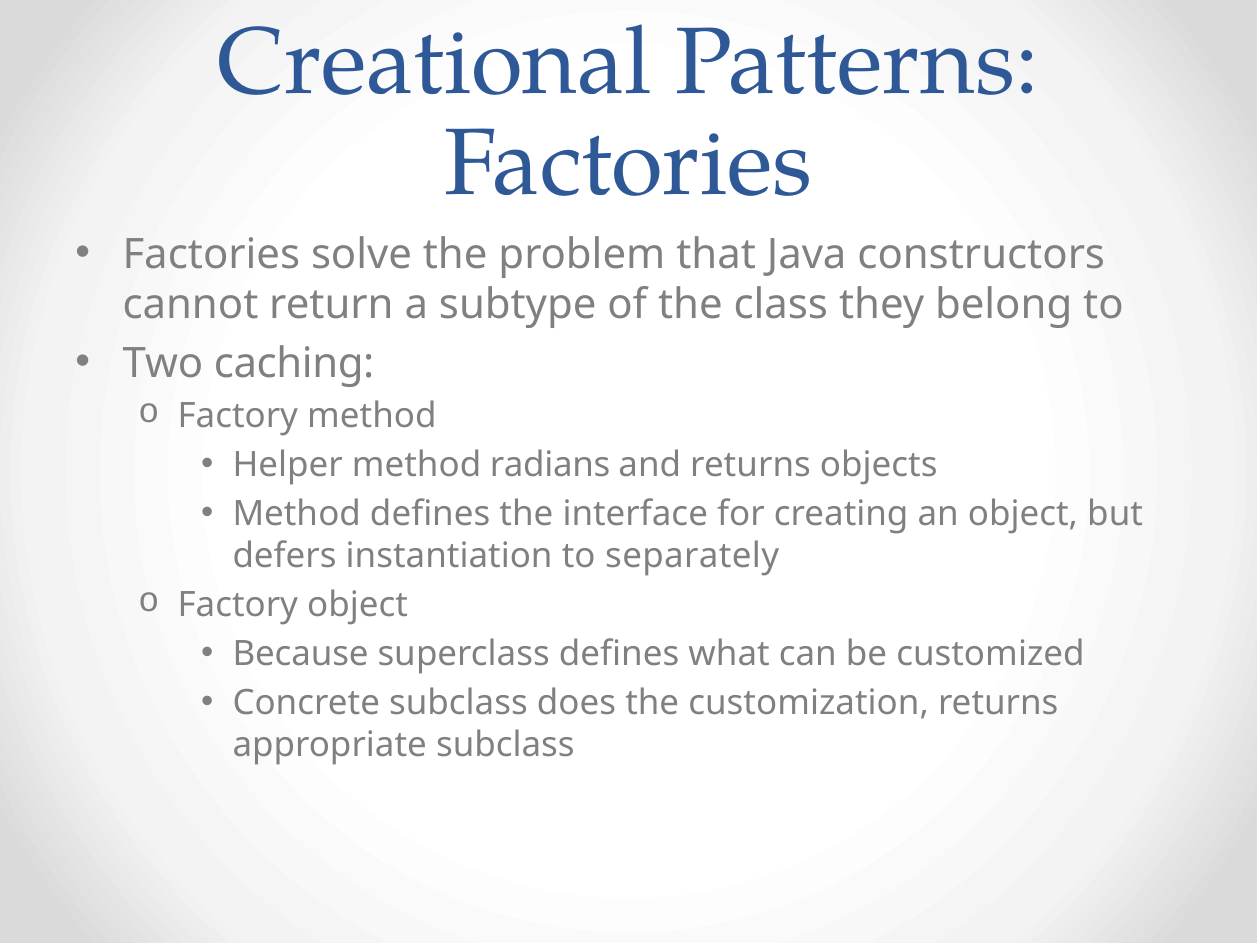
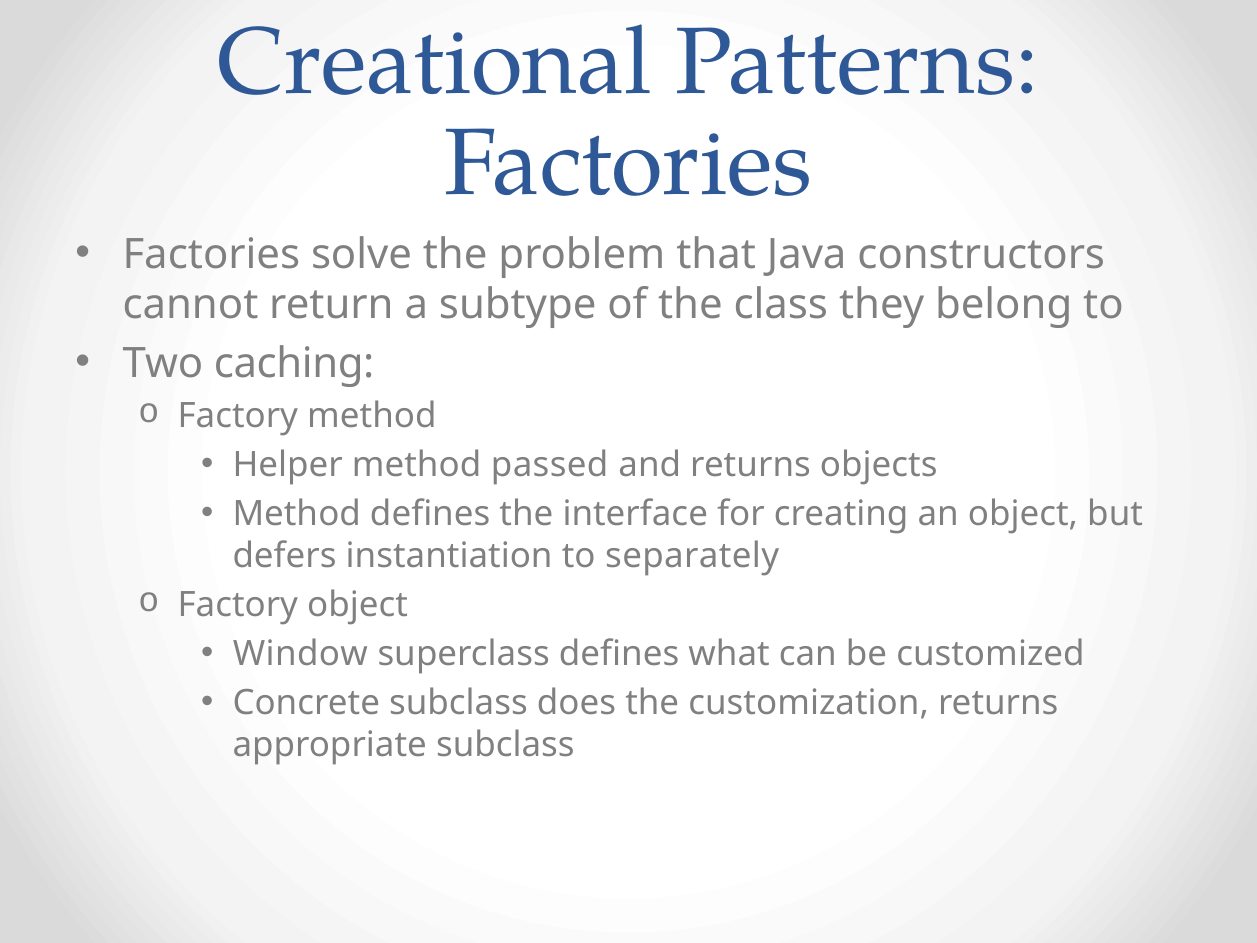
radians: radians -> passed (550, 465)
Because: Because -> Window (300, 654)
